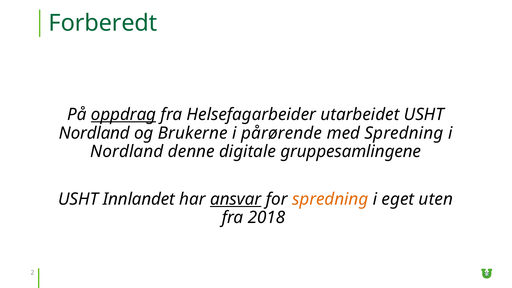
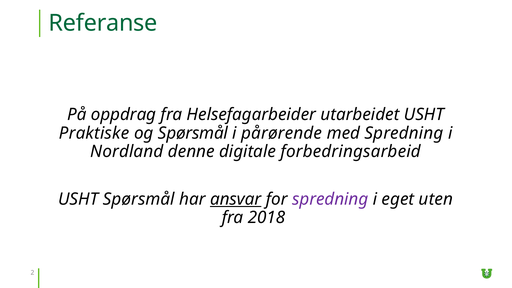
Forberedt: Forberedt -> Referanse (103, 23)
oppdrag underline: present -> none (124, 115)
Nordland: Nordland -> Praktiske (94, 133)
og Brukerne: Brukerne -> Spørsmål (193, 133)
gruppesamlingene: gruppesamlingene -> forbedringsarbeid (351, 152)
USHT Innlandet: Innlandet -> Spørsmål (139, 199)
spredning colour: orange -> purple (330, 199)
